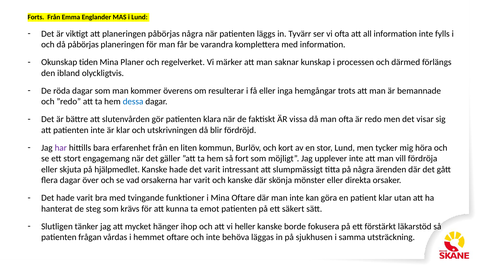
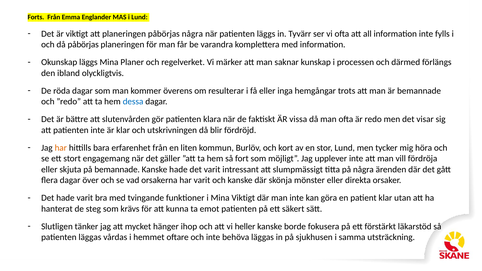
Okunskap tiden: tiden -> läggs (88, 62)
har colour: purple -> orange (61, 148)
på hjälpmedlet: hjälpmedlet -> bemannade (117, 169)
Mina Oftare: Oftare -> Viktigt (243, 198)
patienten frågan: frågan -> läggas (90, 237)
